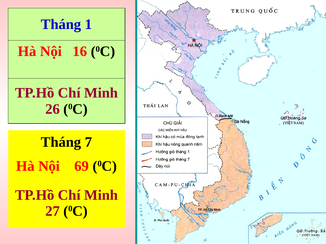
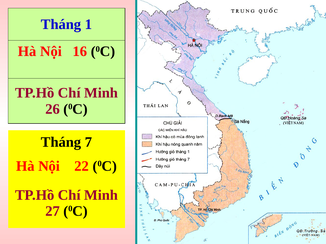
69: 69 -> 22 (82, 166)
